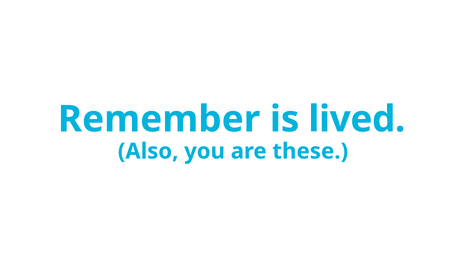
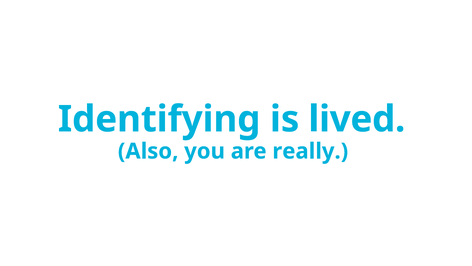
Remember: Remember -> Identifying (159, 119)
these: these -> really (310, 151)
